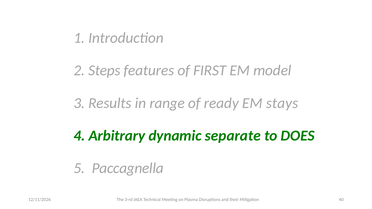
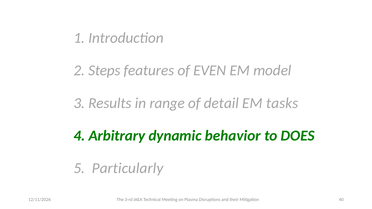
FIRST: FIRST -> EVEN (210, 71)
ready: ready -> detail (221, 103)
stays: stays -> tasks (282, 103)
separate: separate -> behavior (233, 136)
Paccagnella: Paccagnella -> Particularly (128, 168)
